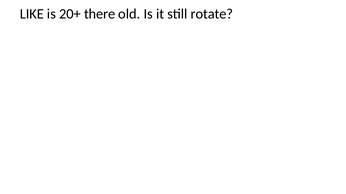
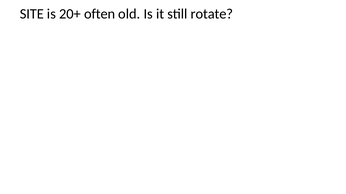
LIKE: LIKE -> SITE (32, 14)
there: there -> often (100, 14)
